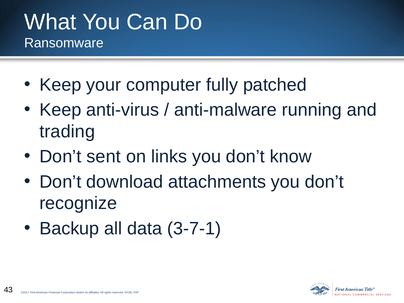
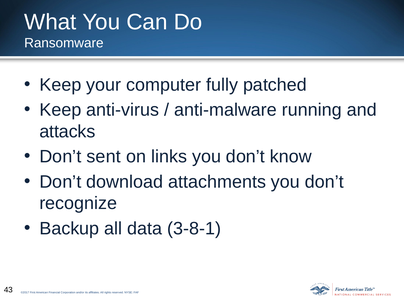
trading: trading -> attacks (67, 131)
3-7-1: 3-7-1 -> 3-8-1 (194, 228)
